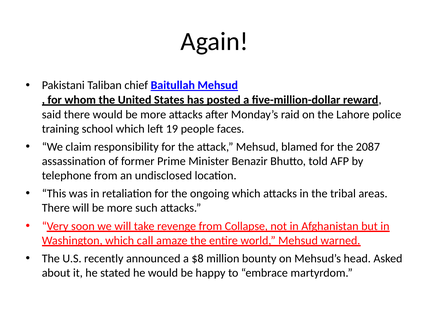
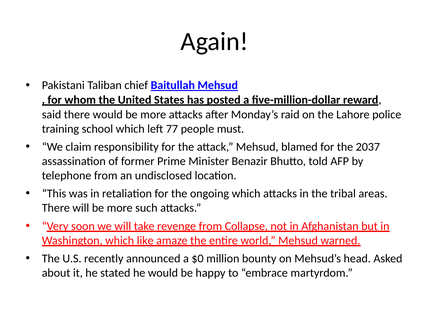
19: 19 -> 77 (172, 129)
faces: faces -> must (231, 129)
2087: 2087 -> 2037 (368, 147)
call: call -> like (145, 240)
$8: $8 -> $0 (198, 258)
